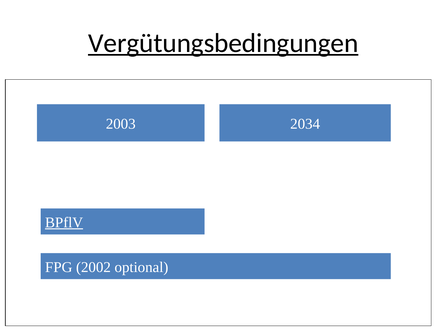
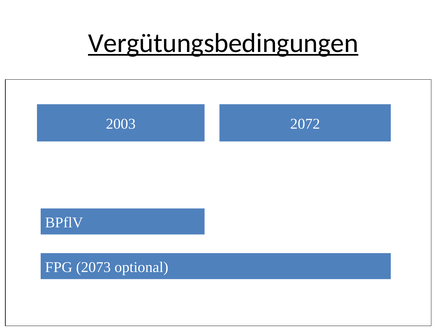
2034: 2034 -> 2072 (305, 124)
BPflV underline: present -> none (64, 223)
2002: 2002 -> 2073 (93, 267)
